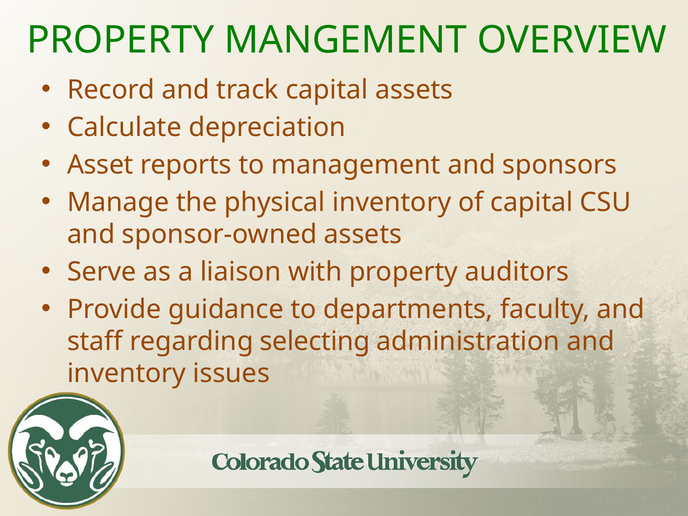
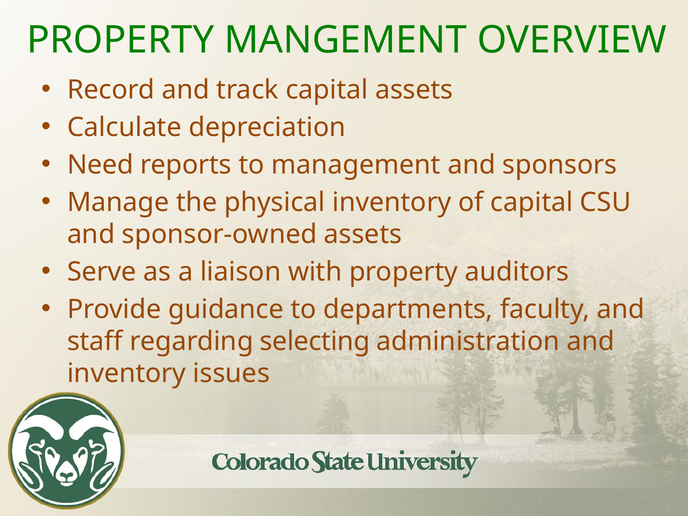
Asset: Asset -> Need (100, 165)
